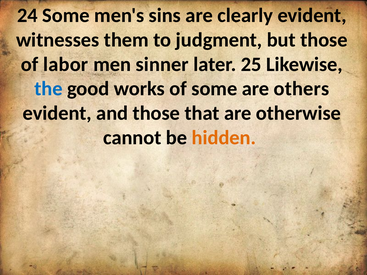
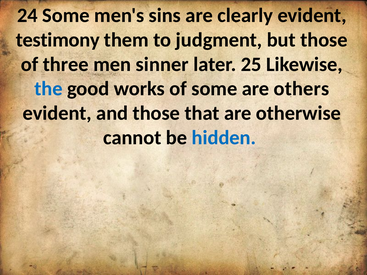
witnesses: witnesses -> testimony (58, 40)
labor: labor -> three (66, 64)
hidden colour: orange -> blue (224, 138)
